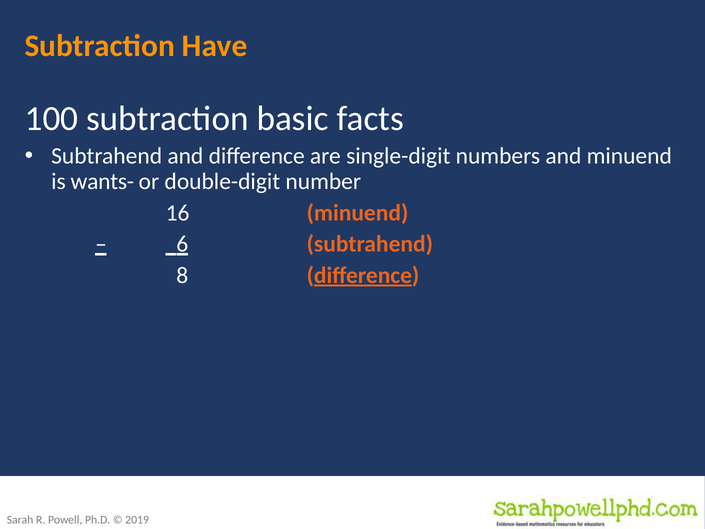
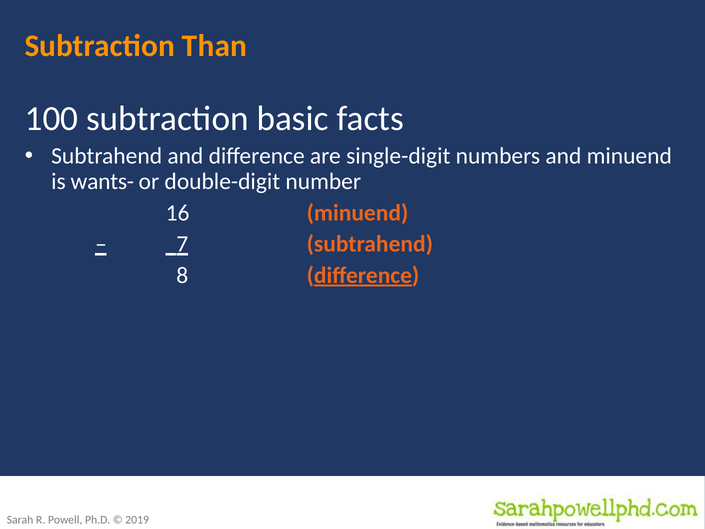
Have: Have -> Than (215, 46)
6: 6 -> 7 (182, 244)
